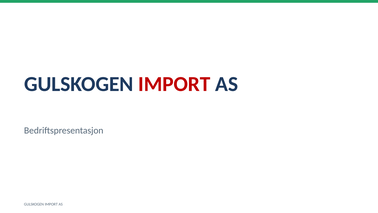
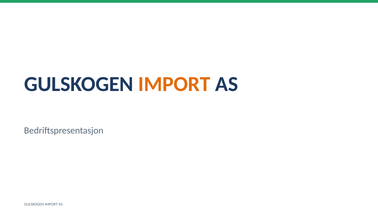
IMPORT colour: red -> orange (174, 84)
